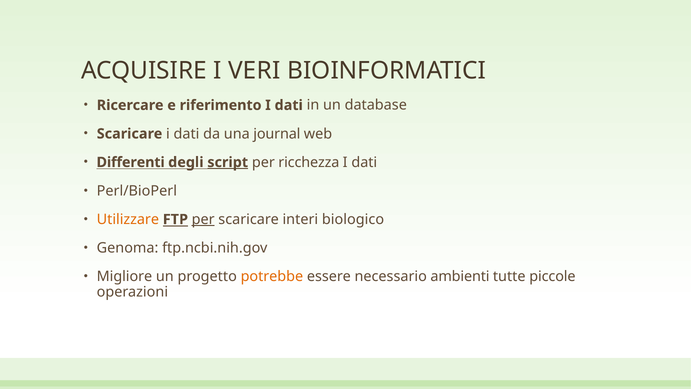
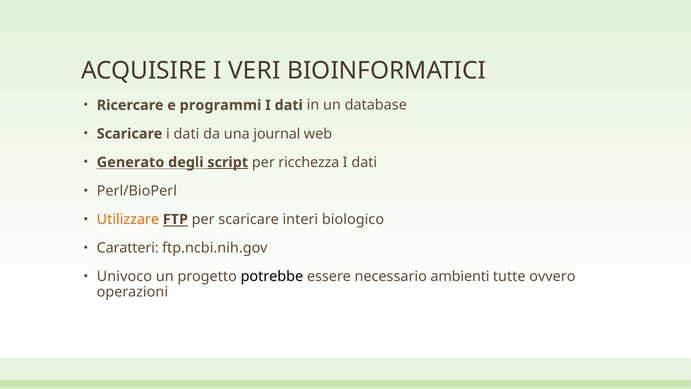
riferimento: riferimento -> programmi (221, 105)
Differenti: Differenti -> Generato (131, 162)
per underline: present -> none (203, 219)
Genoma: Genoma -> Caratteri (128, 248)
Migliore: Migliore -> Univoco (124, 276)
potrebbe colour: orange -> black (272, 276)
piccole: piccole -> ovvero (552, 276)
